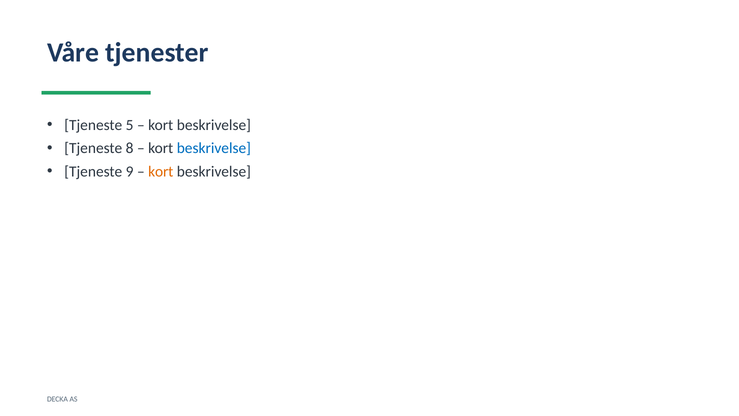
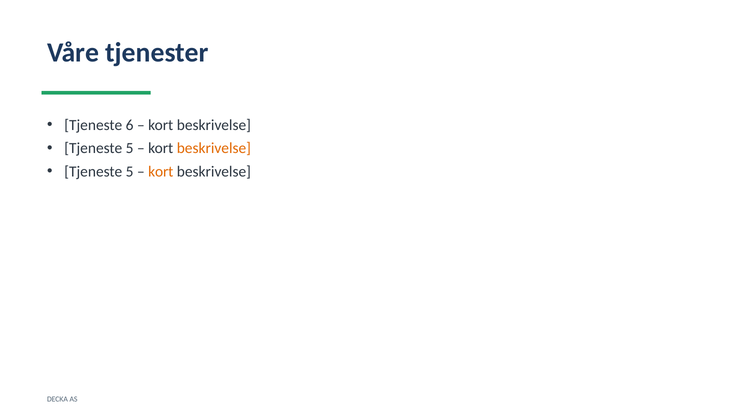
5: 5 -> 6 (130, 125)
8: 8 -> 5 (130, 148)
beskrivelse colour: blue -> orange (214, 148)
9: 9 -> 5 (130, 171)
